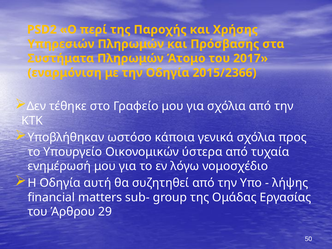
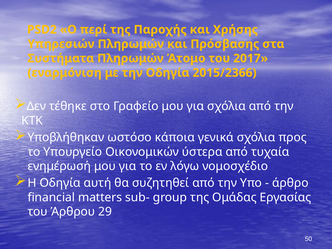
λήψης: λήψης -> άρθρο (290, 183)
